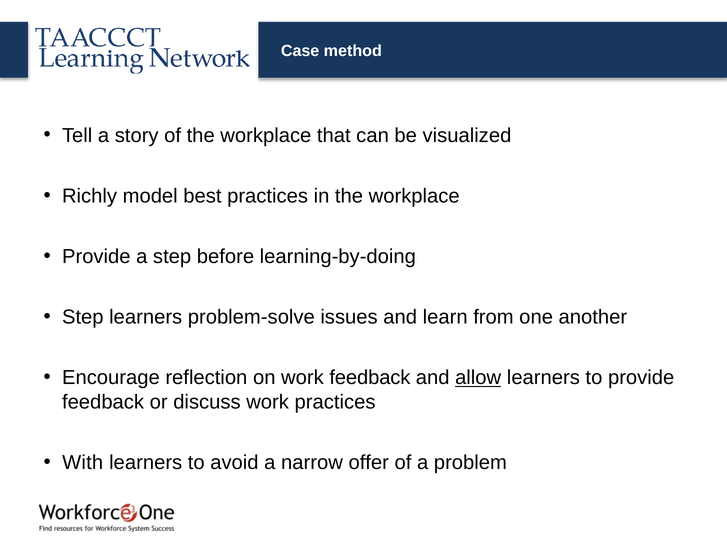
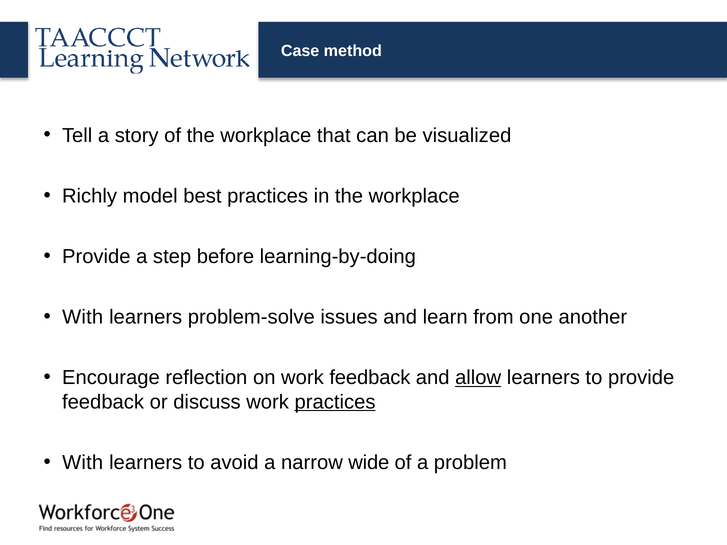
Step: Step -> With (83, 317)
practices underline: none -> present (335, 402)
offer: offer -> wide (369, 463)
